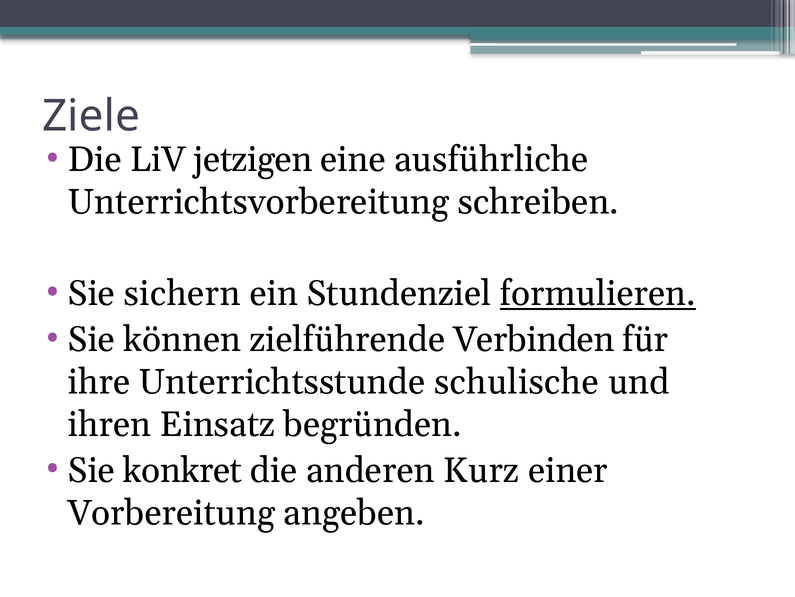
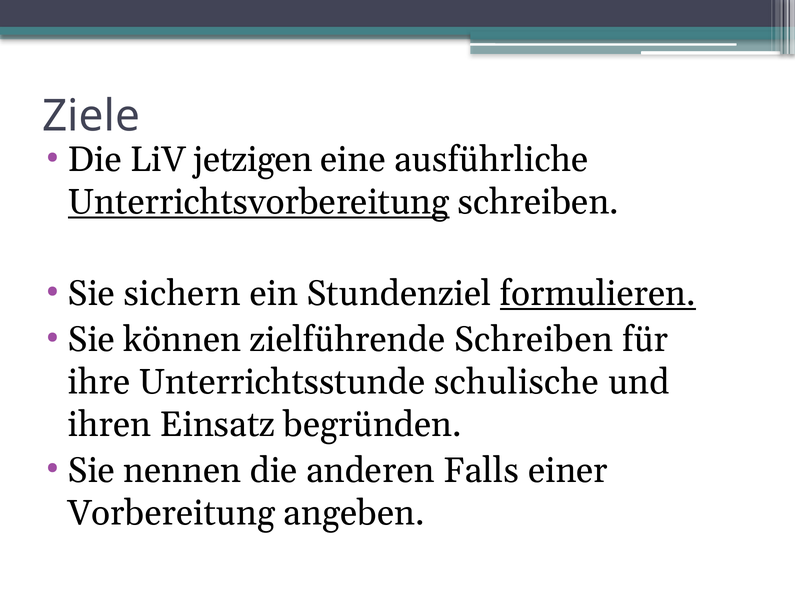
Unterrichtsvorbereitung underline: none -> present (259, 202)
zielführende Verbinden: Verbinden -> Schreiben (533, 339)
konkret: konkret -> nennen (182, 470)
Kurz: Kurz -> Falls (481, 470)
